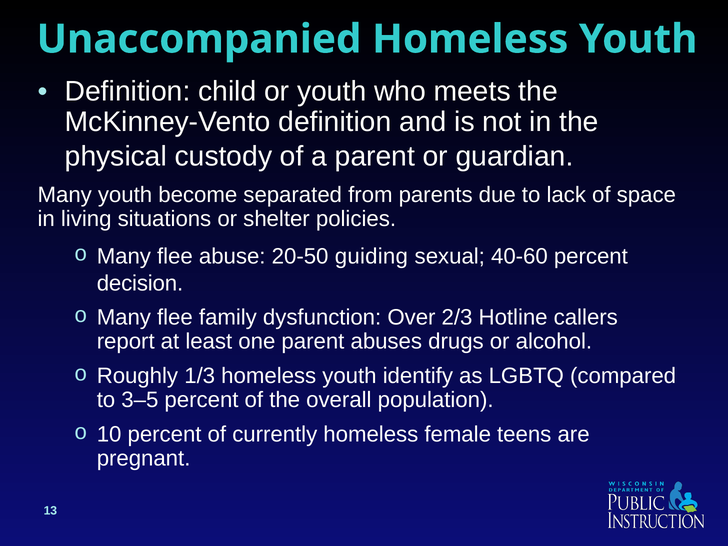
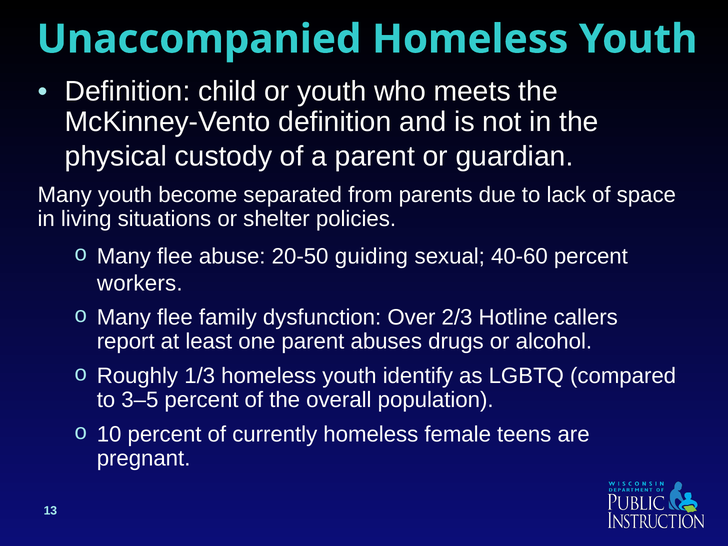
decision: decision -> workers (140, 283)
